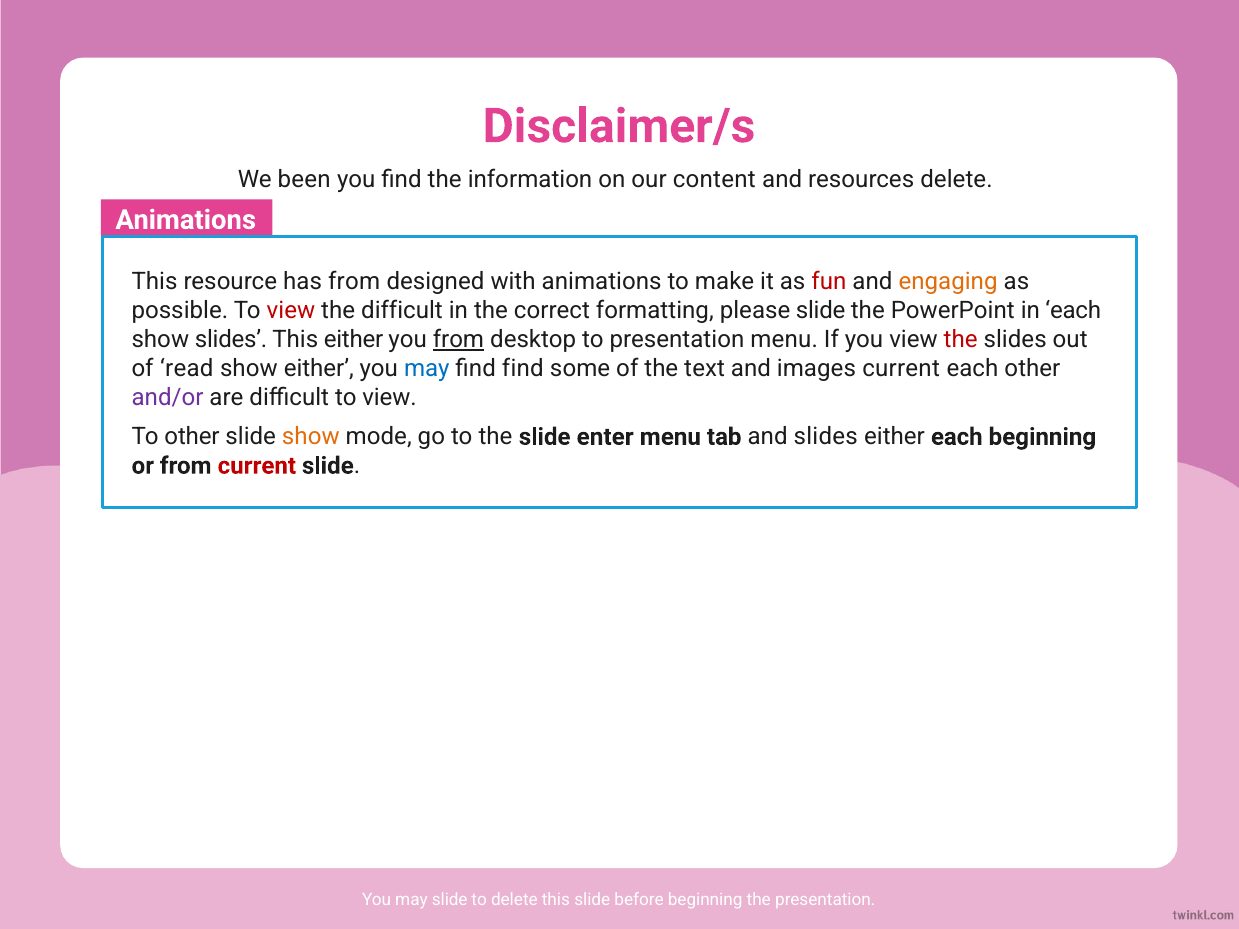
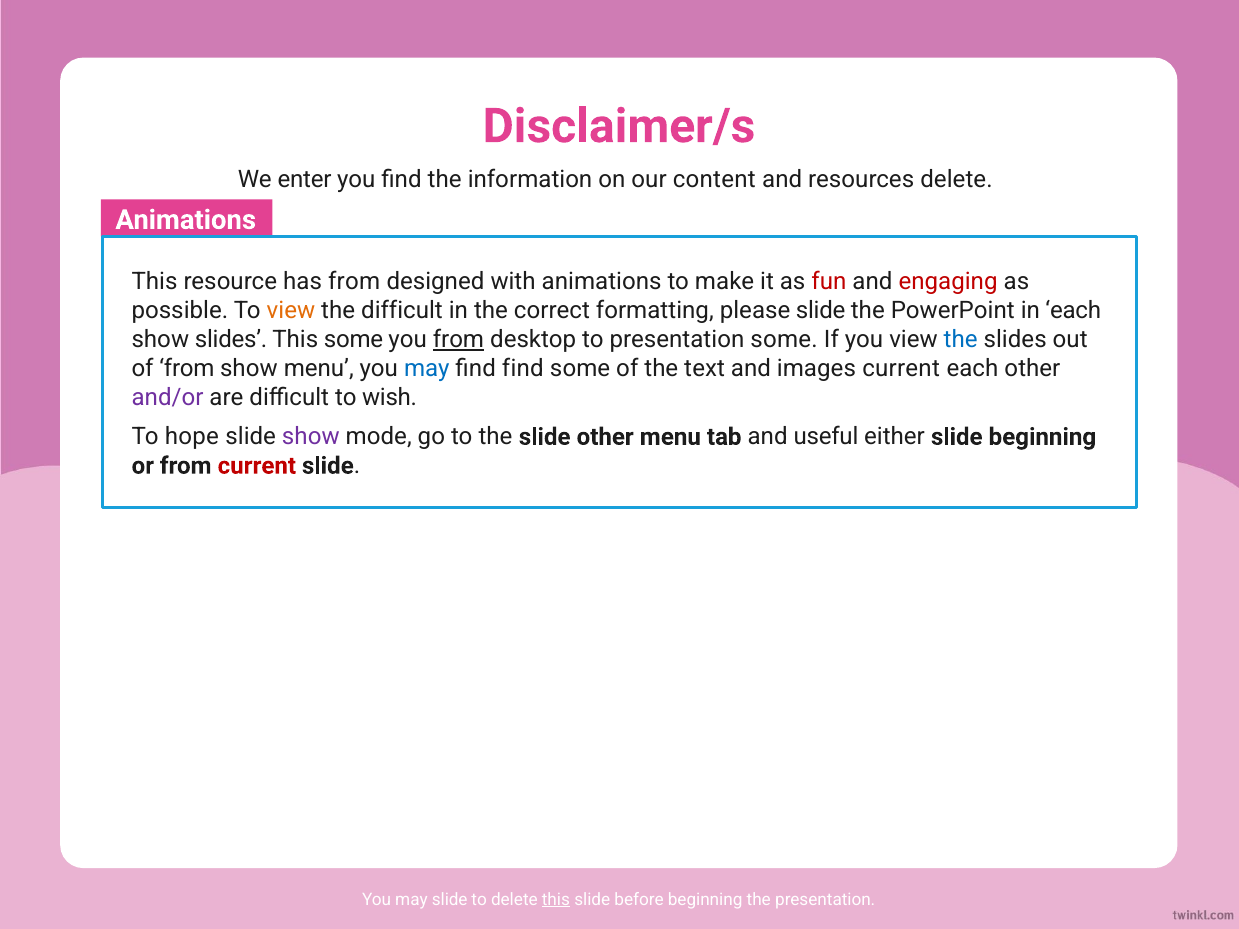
been: been -> enter (304, 180)
engaging colour: orange -> red (948, 282)
view colour: red -> orange (291, 311)
This either: either -> some (354, 340)
presentation menu: menu -> some (784, 340)
the colour: red -> blue (961, 340)
of read: read -> from (187, 369)
show either: either -> menu (319, 369)
difficult to view: view -> wish (390, 398)
To other: other -> hope (192, 437)
show colour: orange -> purple (311, 437)
slide enter: enter -> other (605, 437)
and slides: slides -> useful (826, 437)
either each: each -> slide (957, 437)
this underline: none -> present (556, 900)
